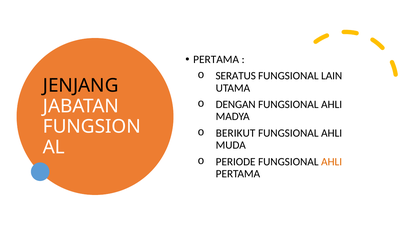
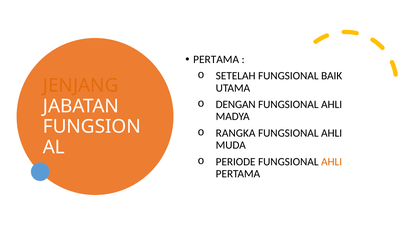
SERATUS: SERATUS -> SETELAH (236, 76)
LAIN: LAIN -> BAIK (332, 76)
JENJANG colour: black -> orange (81, 86)
BERIKUT: BERIKUT -> RANGKA (236, 133)
